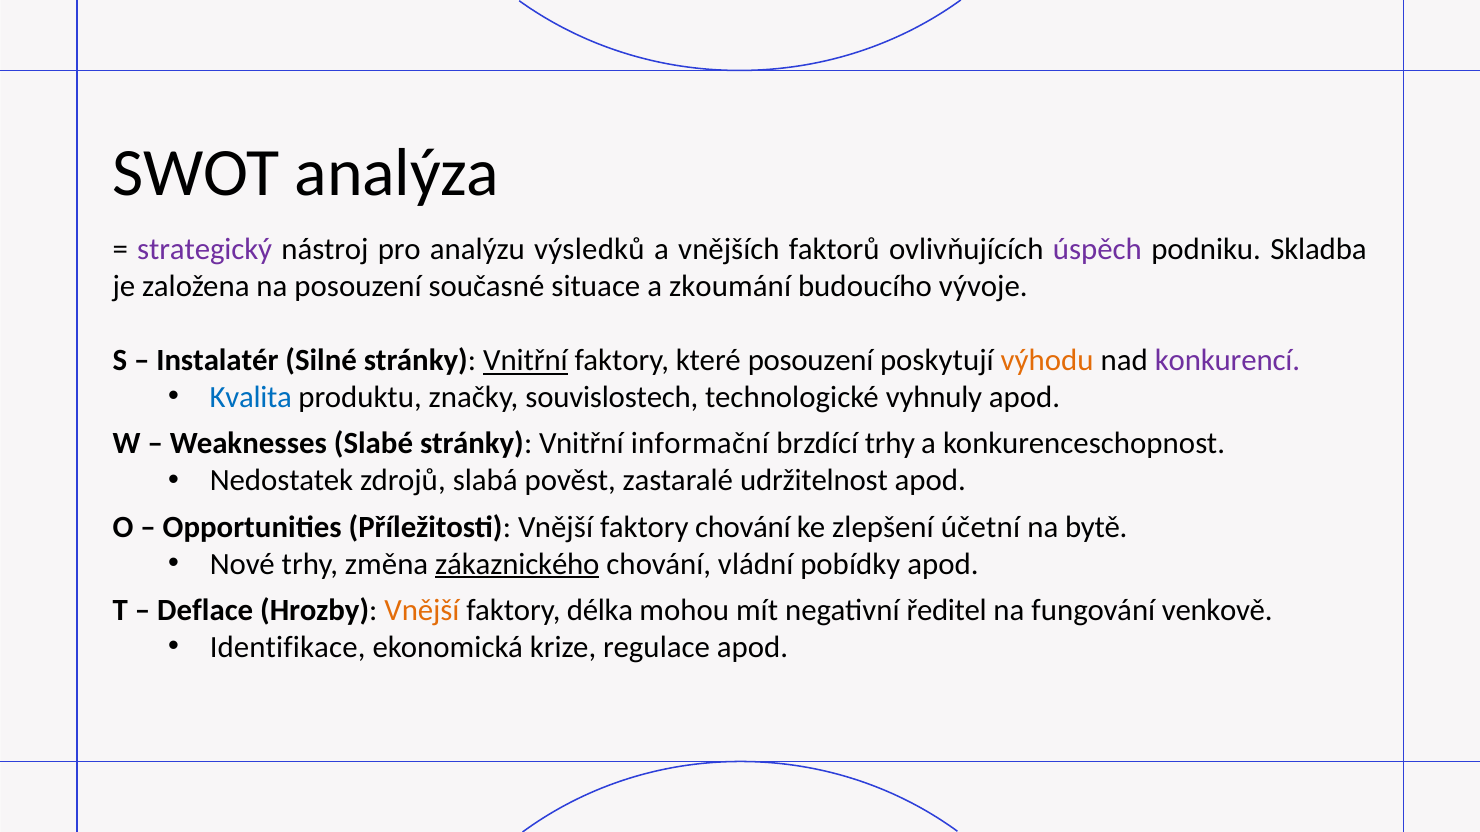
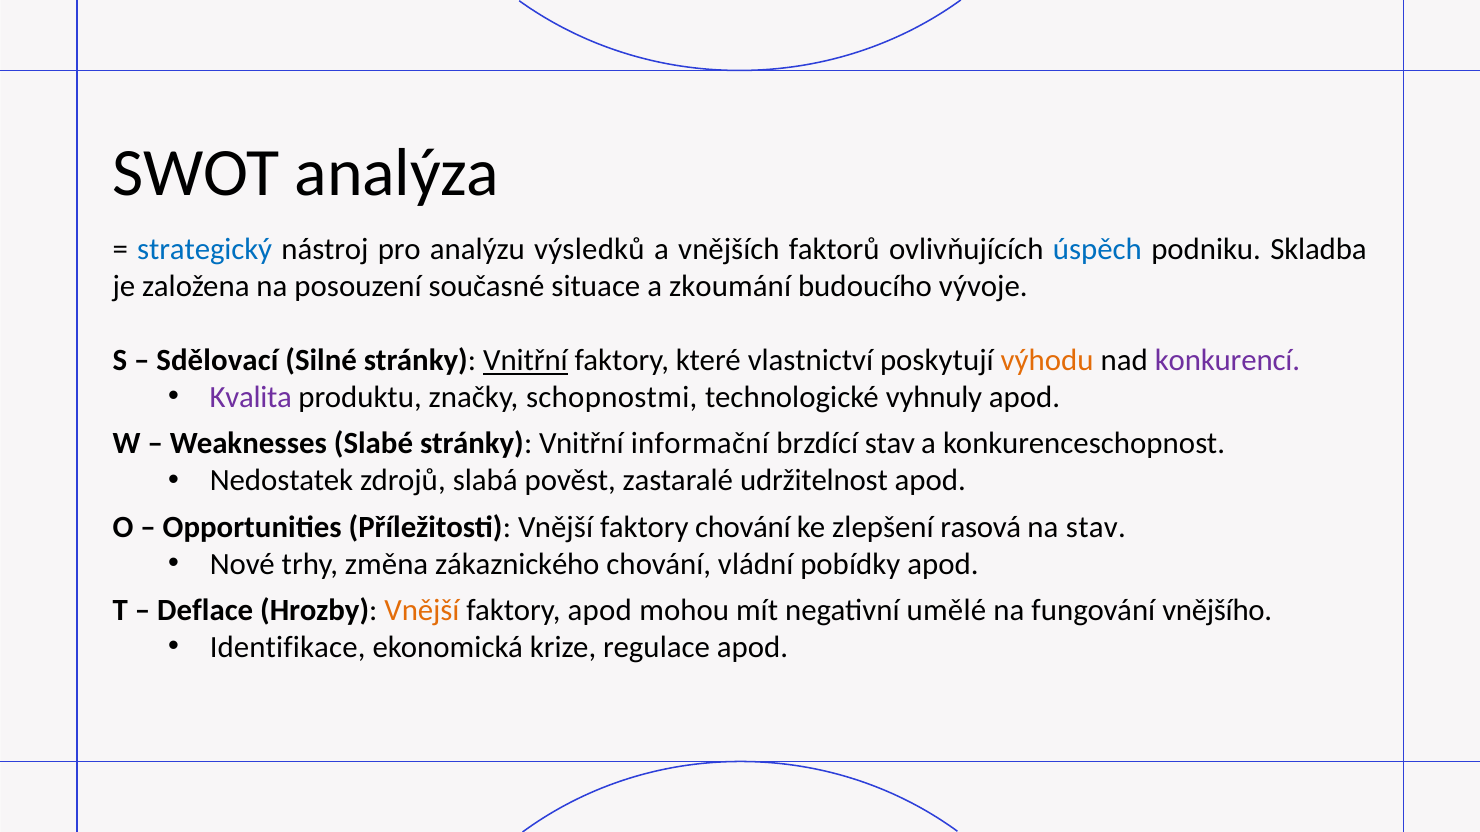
strategický colour: purple -> blue (205, 250)
úspěch colour: purple -> blue (1097, 250)
Instalatér: Instalatér -> Sdělovací (217, 361)
které posouzení: posouzení -> vlastnictví (810, 361)
Kvalita colour: blue -> purple (251, 398)
souvislostech: souvislostech -> schopnostmi (612, 398)
brzdící trhy: trhy -> stav (890, 444)
účetní: účetní -> rasová (981, 527)
na bytě: bytě -> stav (1096, 527)
zákaznického underline: present -> none (517, 564)
faktory délka: délka -> apod (600, 611)
ředitel: ředitel -> umělé (946, 611)
venkově: venkově -> vnějšího (1217, 611)
